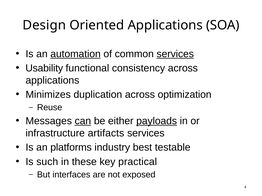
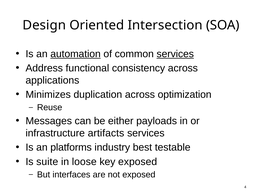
Oriented Applications: Applications -> Intersection (165, 25)
Usability: Usability -> Address (44, 68)
can underline: present -> none (83, 121)
payloads underline: present -> none (157, 121)
such: such -> suite (47, 162)
these: these -> loose (84, 162)
key practical: practical -> exposed (138, 162)
